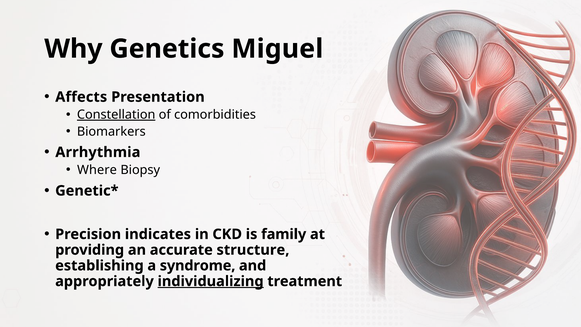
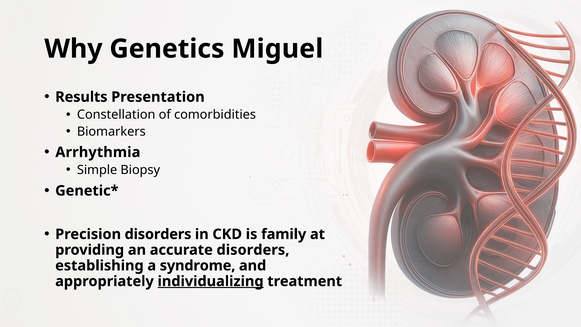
Affects: Affects -> Results (81, 97)
Constellation underline: present -> none (116, 115)
Where: Where -> Simple (97, 170)
Precision indicates: indicates -> disorders (158, 234)
accurate structure: structure -> disorders (253, 250)
